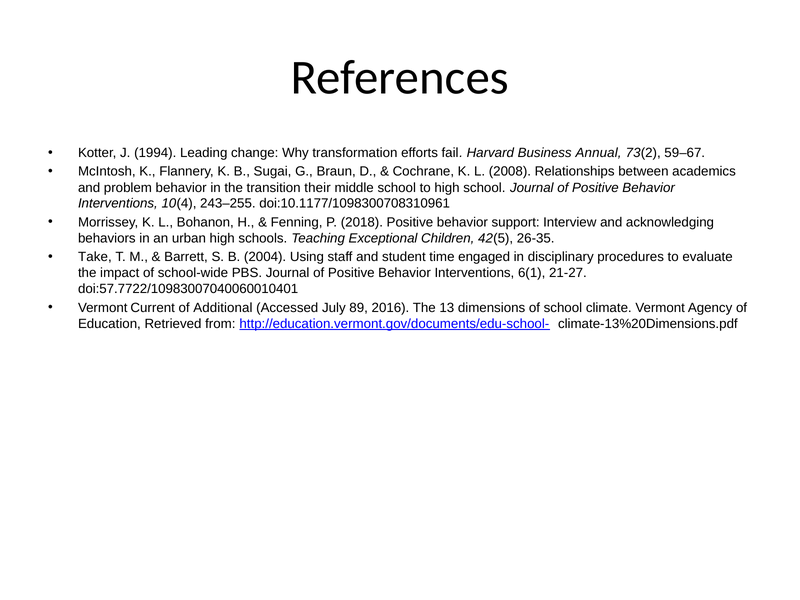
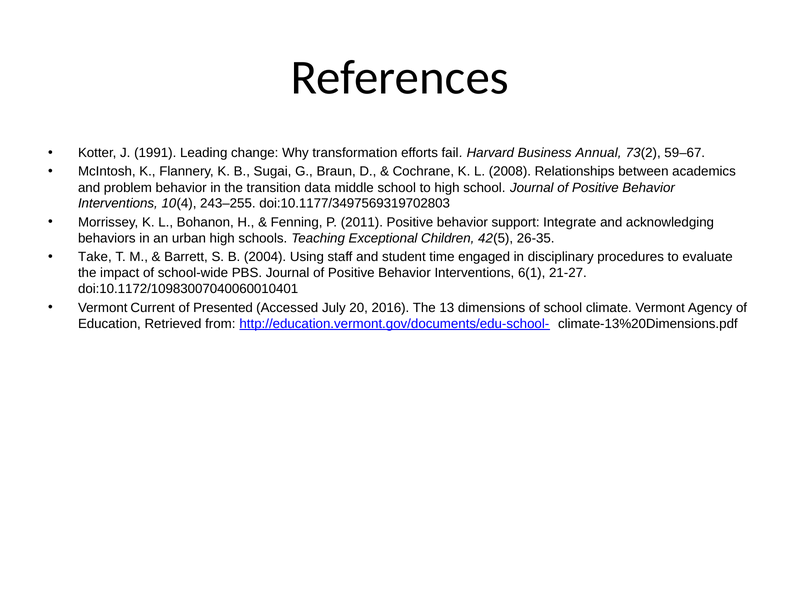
1994: 1994 -> 1991 (155, 153)
their: their -> data (318, 188)
doi:10.1177/1098300708310961: doi:10.1177/1098300708310961 -> doi:10.1177/3497569319702803 (355, 204)
2018: 2018 -> 2011 (362, 222)
Interview: Interview -> Integrate (570, 222)
doi:57.7722/10983007040060010401: doi:57.7722/10983007040060010401 -> doi:10.1172/10983007040060010401 (188, 289)
Additional: Additional -> Presented (223, 308)
89: 89 -> 20 (359, 308)
